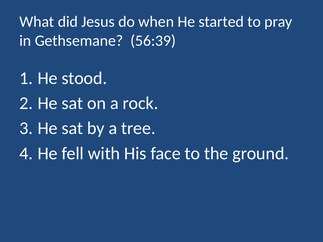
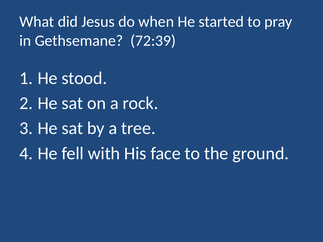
56:39: 56:39 -> 72:39 (153, 41)
